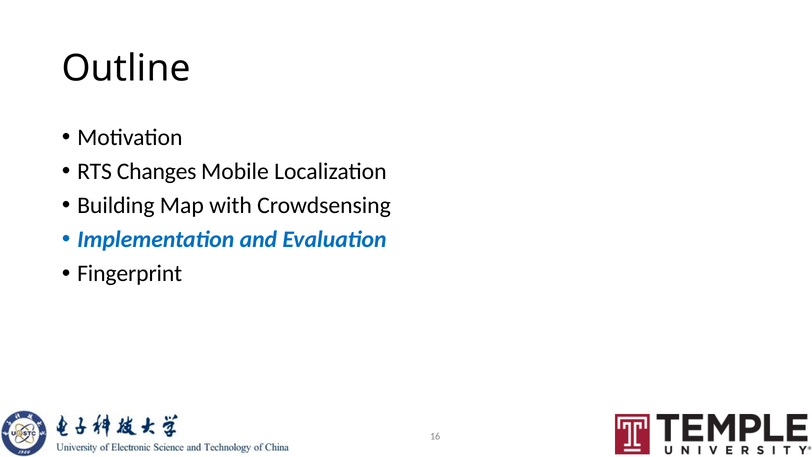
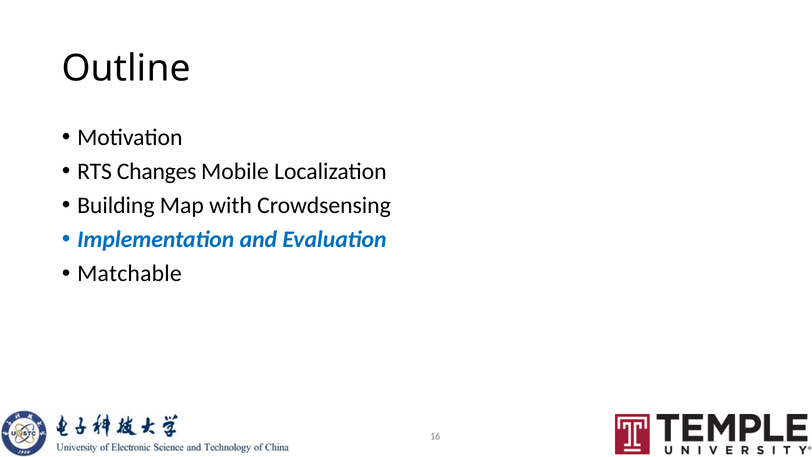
Fingerprint: Fingerprint -> Matchable (129, 273)
